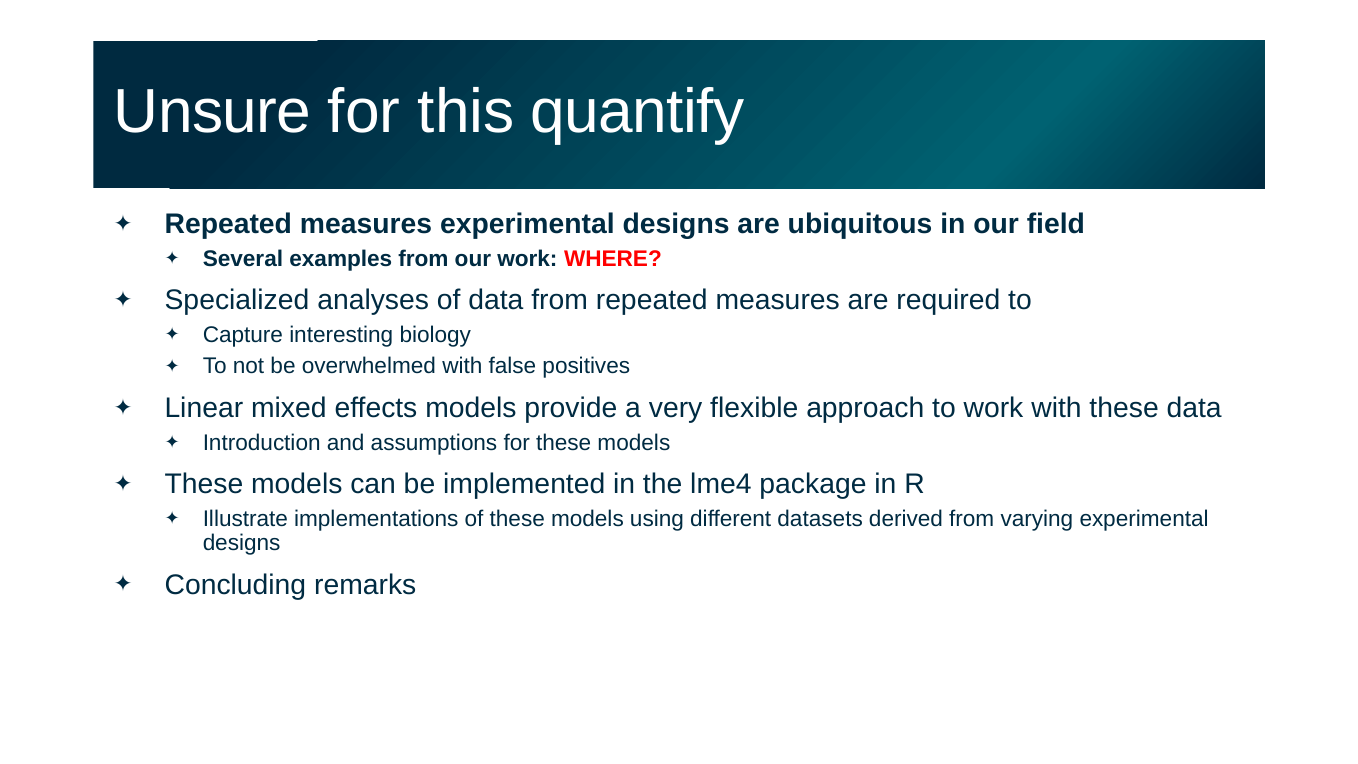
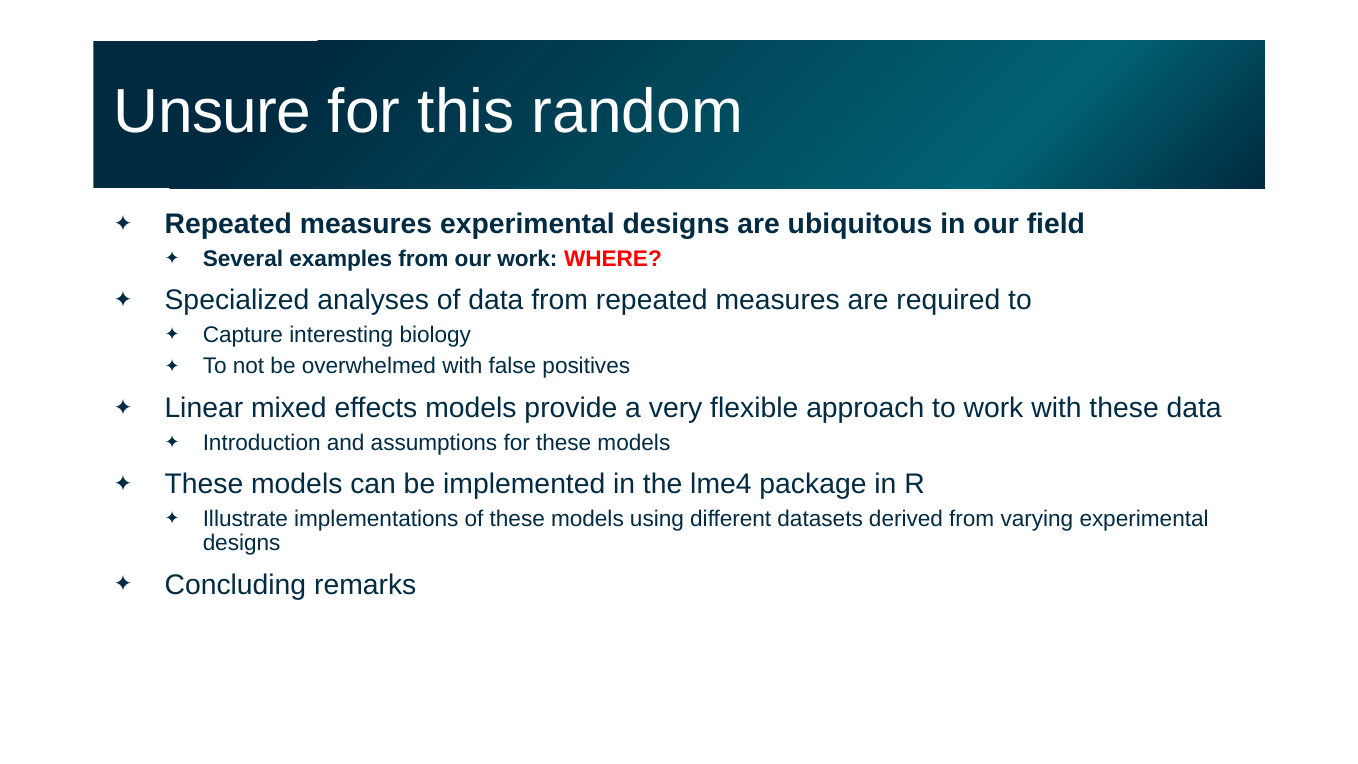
quantify: quantify -> random (637, 112)
